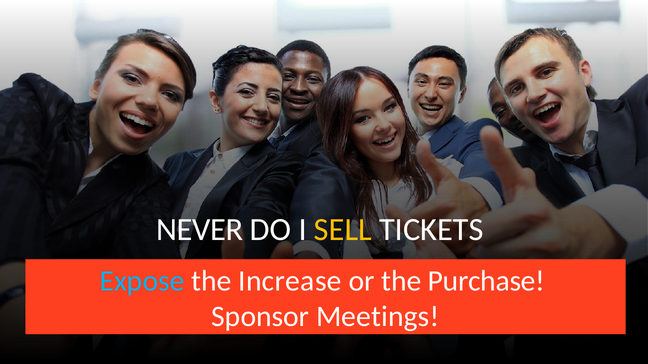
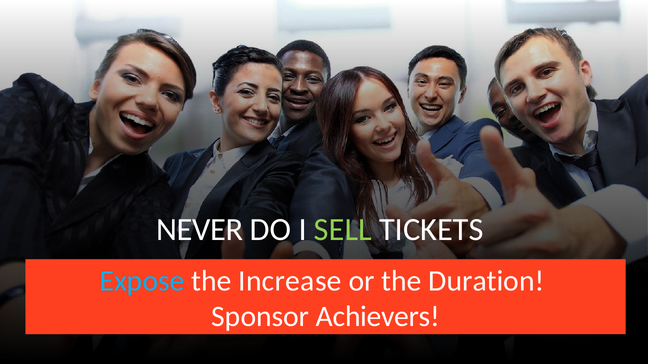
SELL colour: yellow -> light green (343, 230)
Purchase: Purchase -> Duration (486, 281)
Meetings: Meetings -> Achievers (378, 317)
